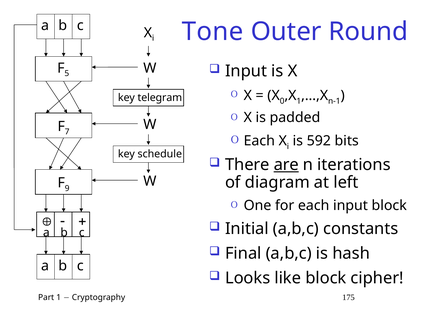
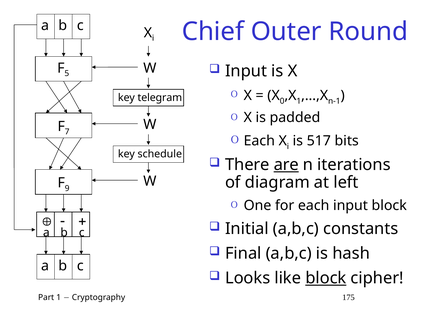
Tone: Tone -> Chief (213, 32)
592: 592 -> 517 (319, 141)
block underline: none -> present (326, 278)
